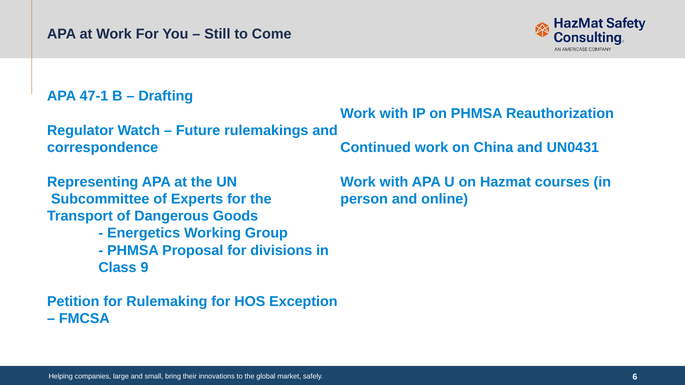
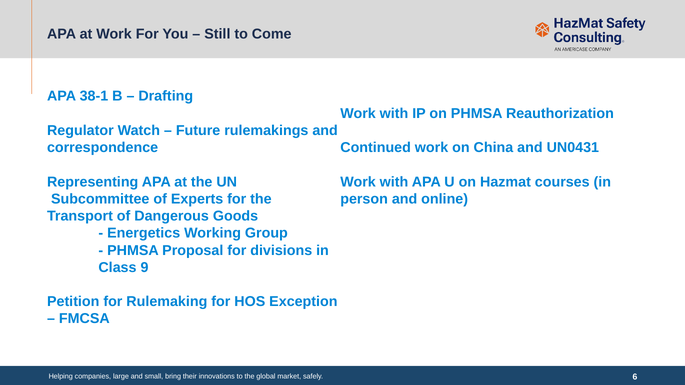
47-1: 47-1 -> 38-1 (94, 96)
